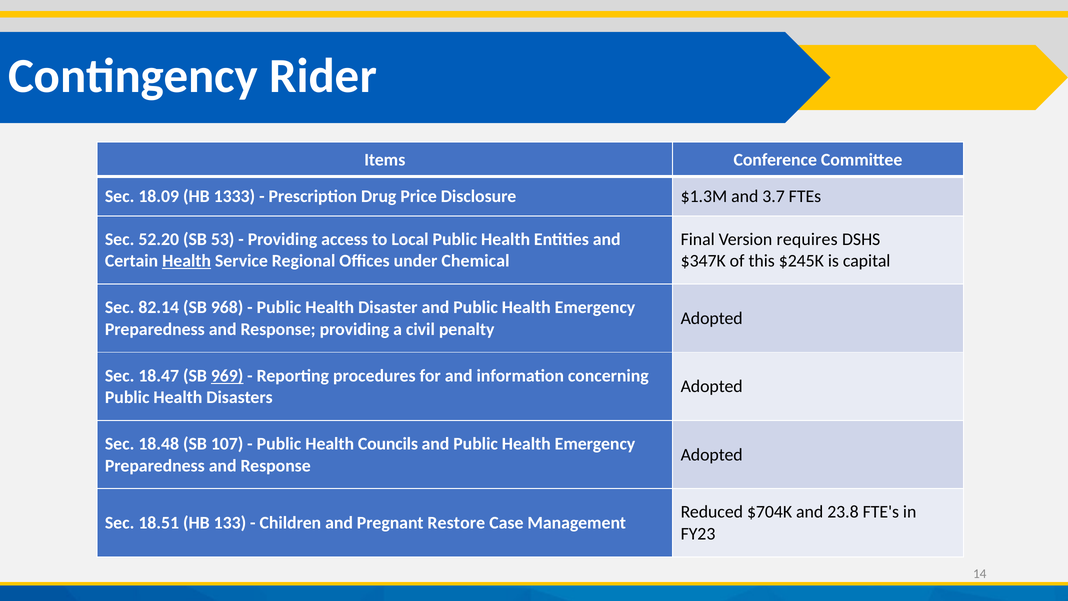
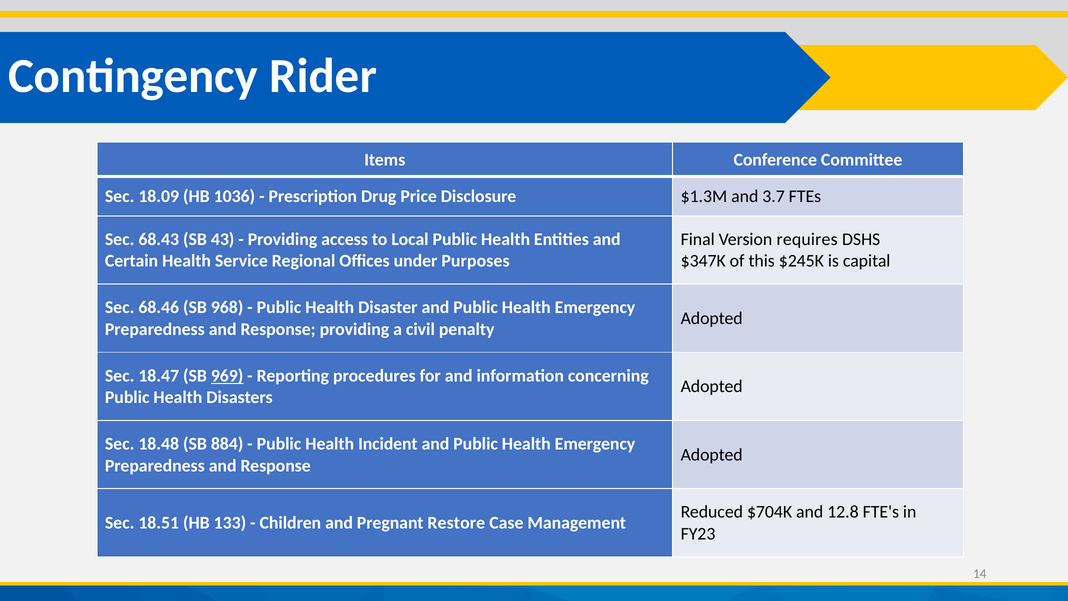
1333: 1333 -> 1036 (234, 196)
52.20: 52.20 -> 68.43 (159, 239)
53: 53 -> 43 (223, 239)
Health underline: present -> none (187, 261)
Chemical: Chemical -> Purposes (475, 261)
82.14: 82.14 -> 68.46 (159, 307)
107: 107 -> 884 (227, 444)
Councils: Councils -> Incident (388, 444)
23.8: 23.8 -> 12.8 (843, 512)
